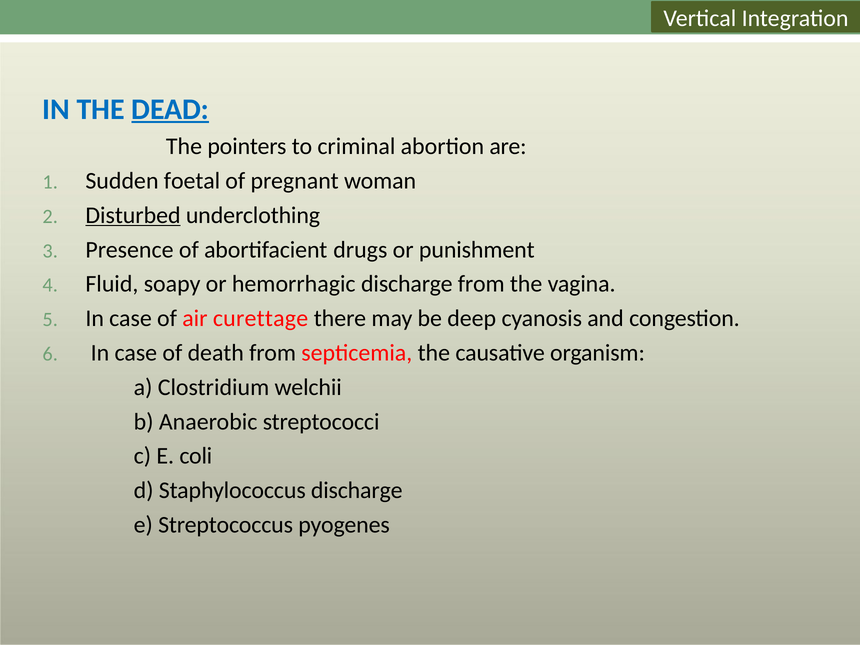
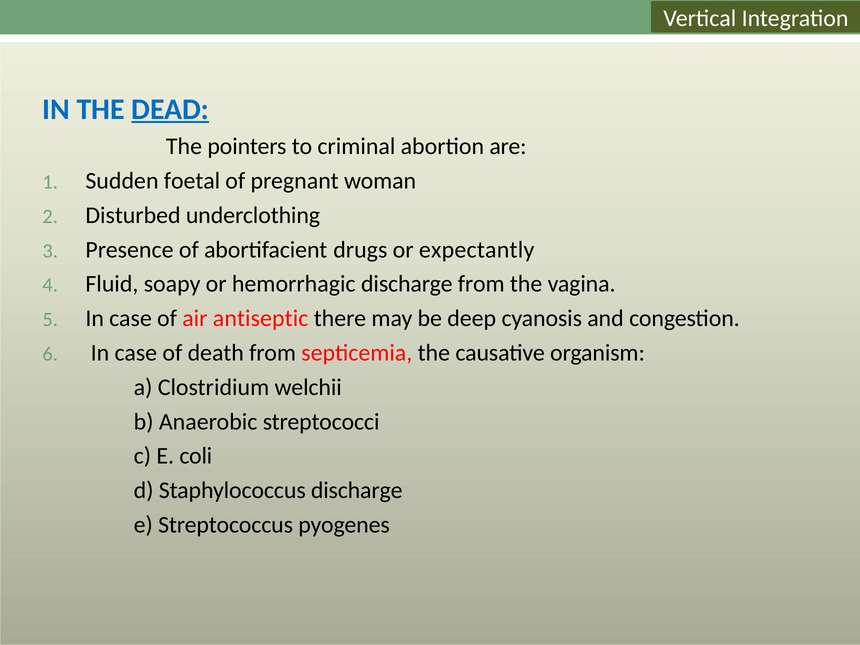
Disturbed underline: present -> none (133, 215)
punishment: punishment -> expectantly (477, 250)
curettage: curettage -> antiseptic (261, 319)
